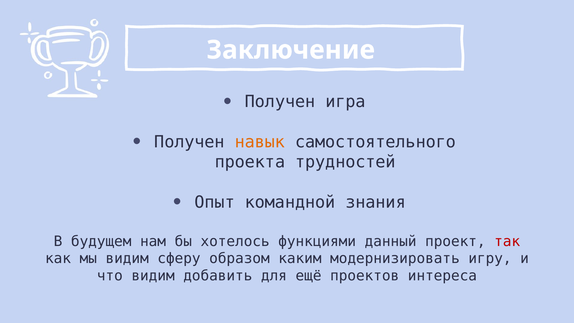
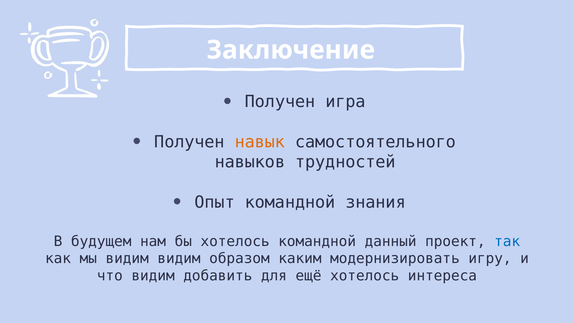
проекта: проекта -> навыков (250, 162)
хотелось функциями: функциями -> командной (317, 241)
так colour: red -> blue (507, 241)
видим сферу: сферу -> видим (179, 258)
ещё проектов: проектов -> хотелось (365, 276)
